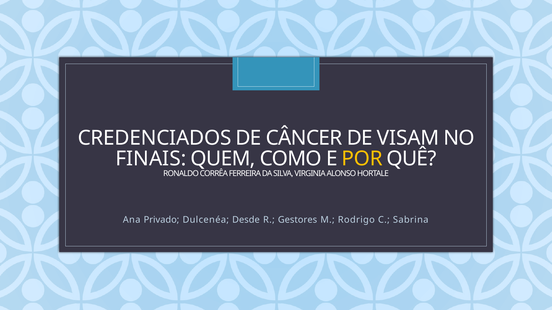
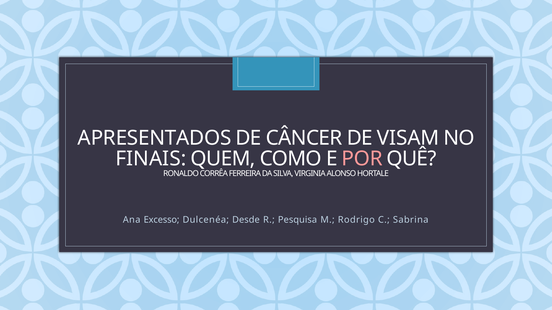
CREDENCIADOS: CREDENCIADOS -> APRESENTADOS (155, 138)
POR colour: yellow -> pink (362, 159)
Privado: Privado -> Excesso (162, 220)
Gestores: Gestores -> Pesquisa (298, 220)
